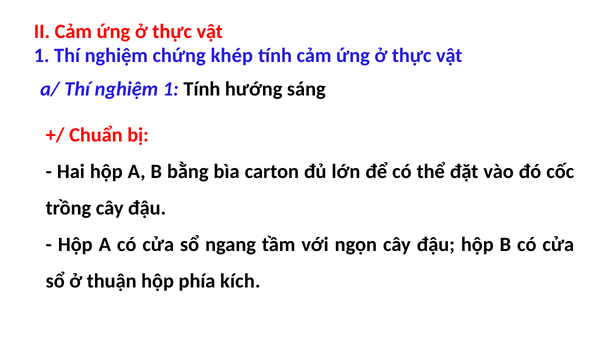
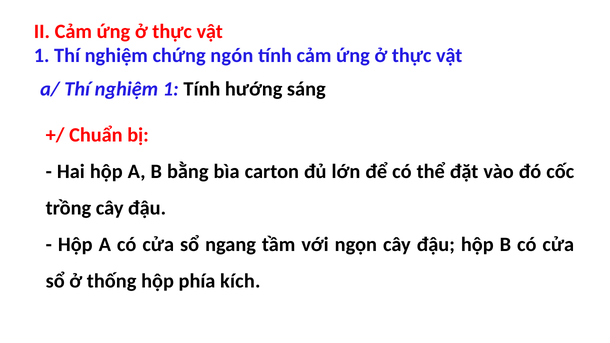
khép: khép -> ngón (232, 56)
thuận: thuận -> thống (112, 281)
